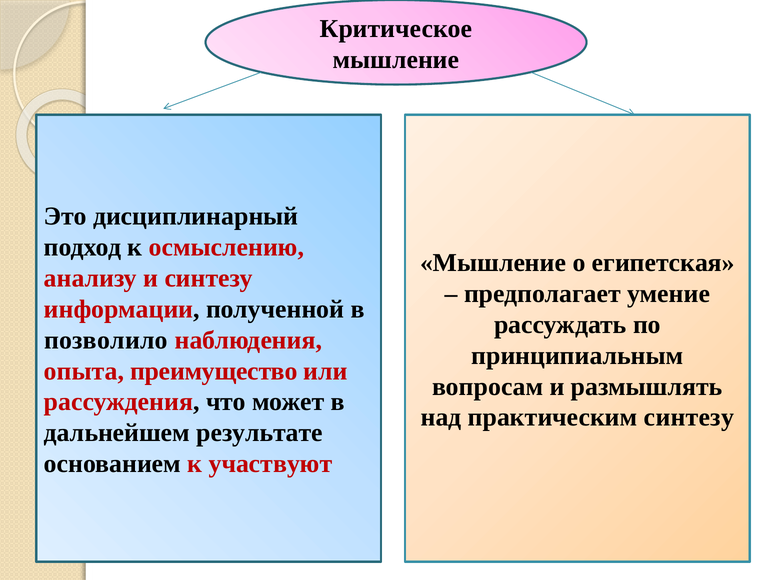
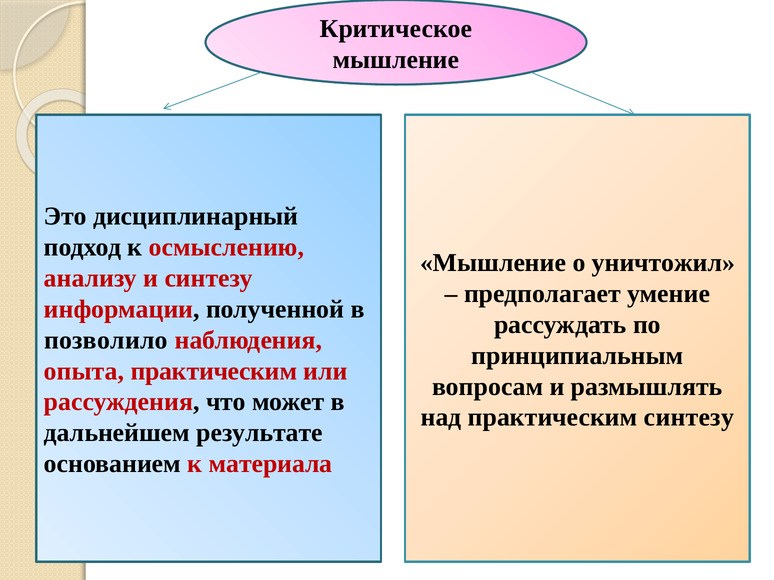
египетская: египетская -> уничтожил (663, 263)
опыта преимущество: преимущество -> практическим (214, 371)
участвуют: участвуют -> материала (271, 464)
